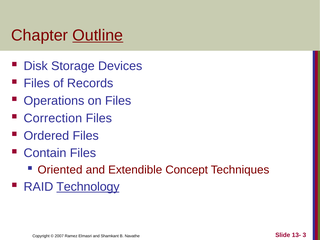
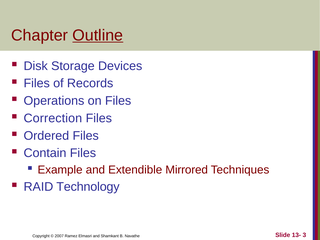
Oriented: Oriented -> Example (60, 170)
Concept: Concept -> Mirrored (187, 170)
Technology underline: present -> none (88, 187)
